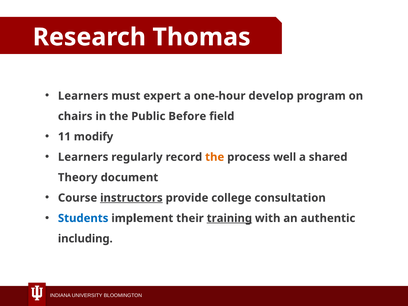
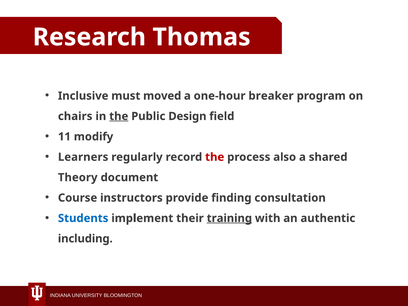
Learners: Learners -> Inclusive (83, 96)
expert: expert -> moved (162, 96)
develop: develop -> breaker (271, 96)
the underline: none -> present (119, 116)
Before: Before -> Design (187, 116)
the colour: orange -> red (215, 157)
well: well -> also (285, 157)
instructors underline: present -> none (131, 198)
college: college -> finding (231, 198)
